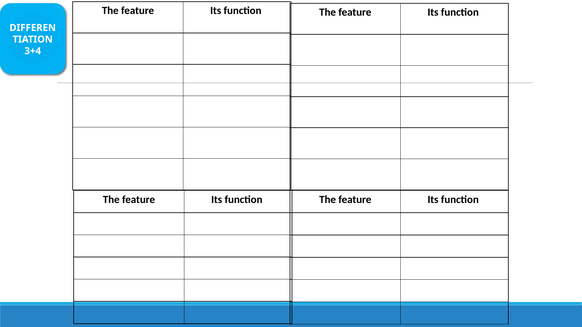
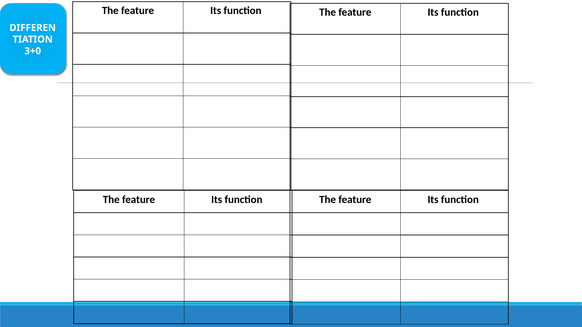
3+4: 3+4 -> 3+0 (33, 51)
